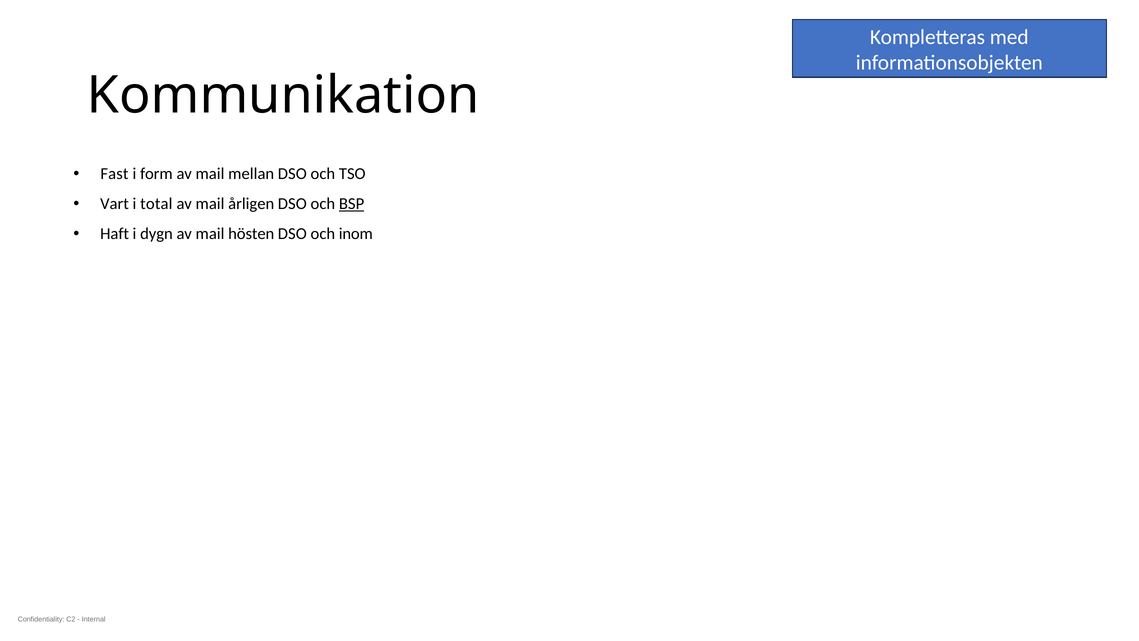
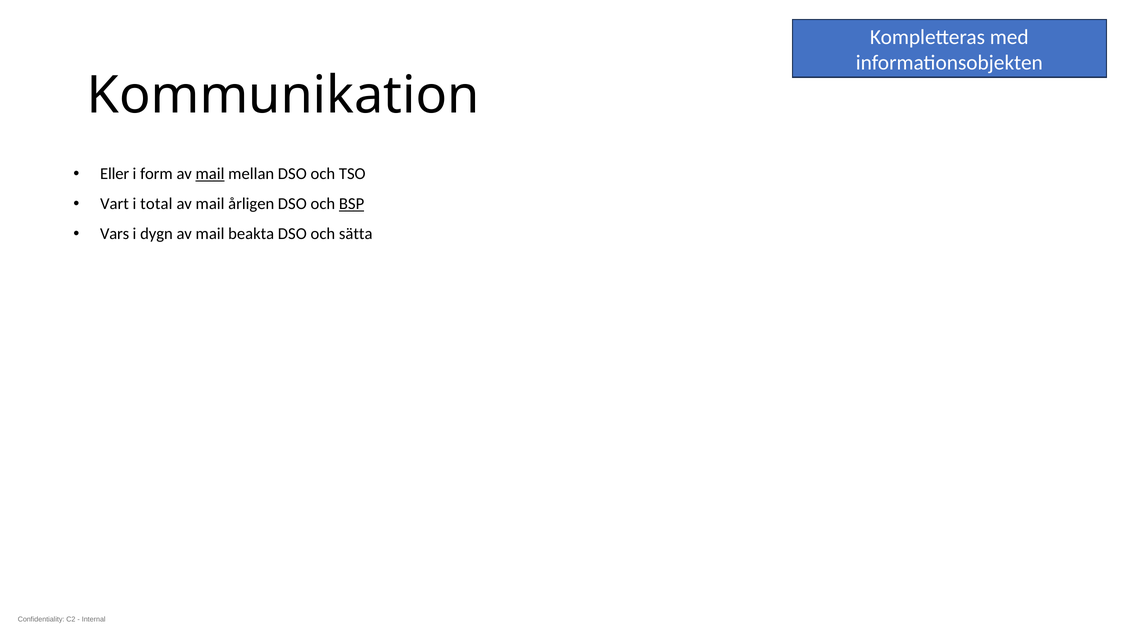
Fast: Fast -> Eller (115, 174)
mail underline: none -> present (210, 174)
Haft: Haft -> Vars (115, 234)
hösten: hösten -> beakta (251, 234)
inom: inom -> sätta (356, 234)
